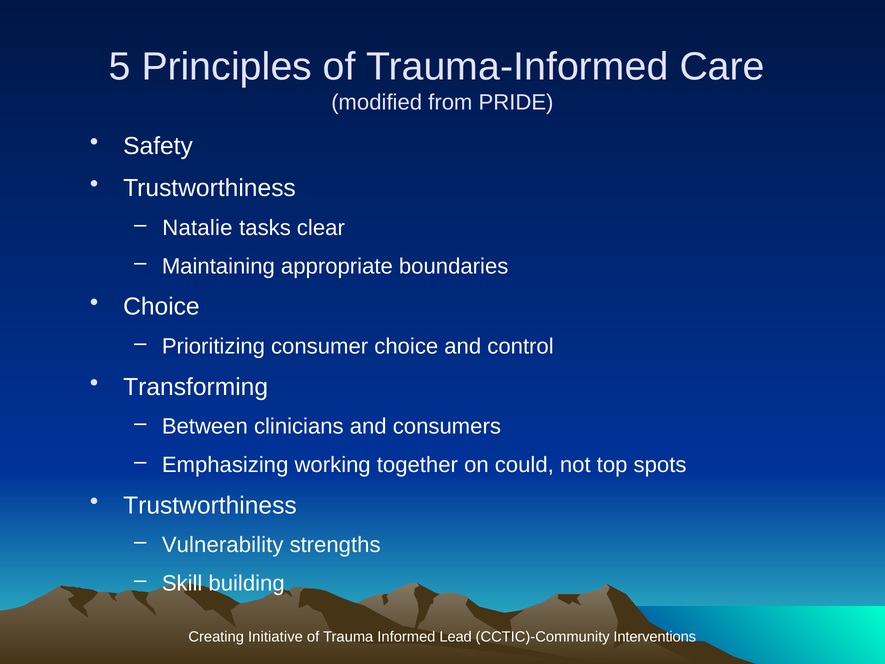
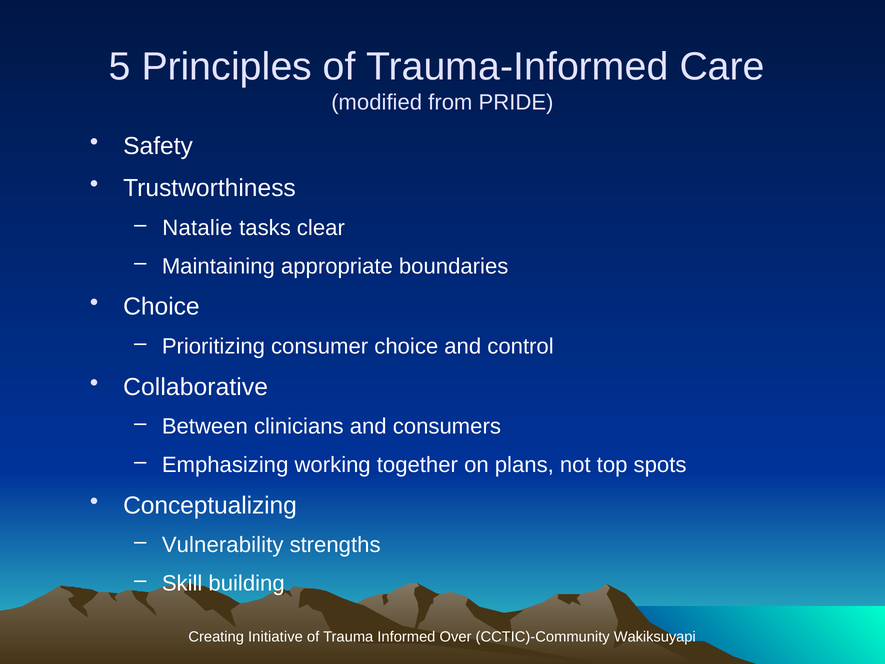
Transforming: Transforming -> Collaborative (196, 387)
could: could -> plans (524, 465)
Trustworthiness: Trustworthiness -> Conceptualizing (210, 505)
Lead: Lead -> Over (456, 637)
Interventions: Interventions -> Wakiksuyapi (655, 637)
